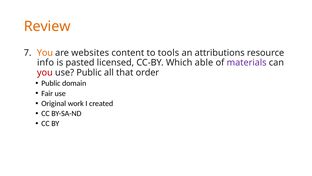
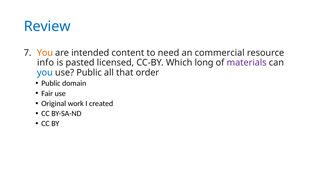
Review colour: orange -> blue (47, 26)
websites: websites -> intended (90, 53)
tools: tools -> need (168, 53)
attributions: attributions -> commercial (220, 53)
able: able -> long (204, 63)
you colour: red -> blue (45, 72)
